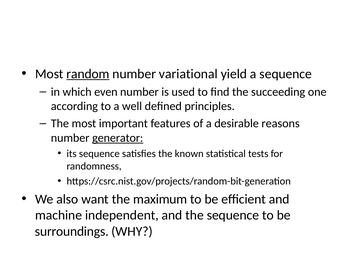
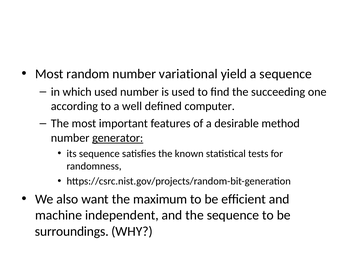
random underline: present -> none (88, 74)
which even: even -> used (106, 92)
principles: principles -> computer (210, 106)
reasons: reasons -> method (281, 123)
